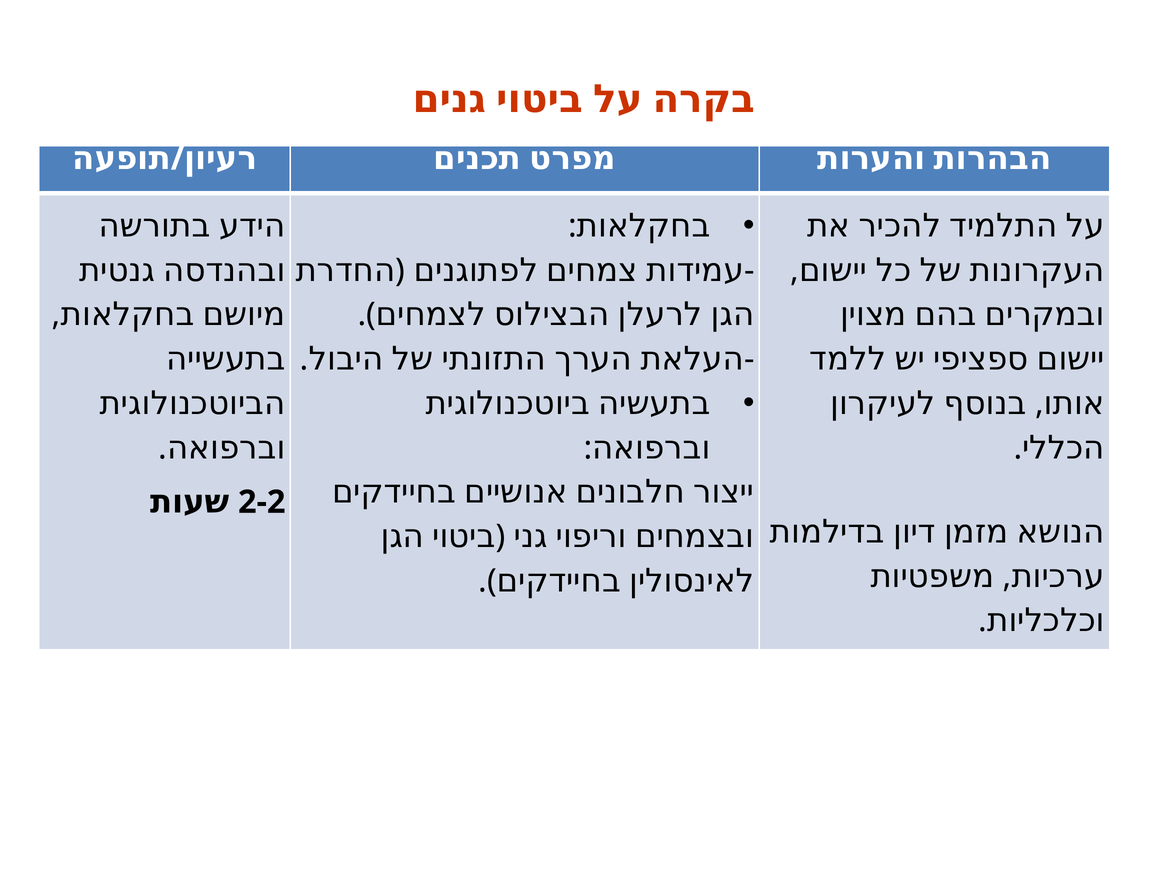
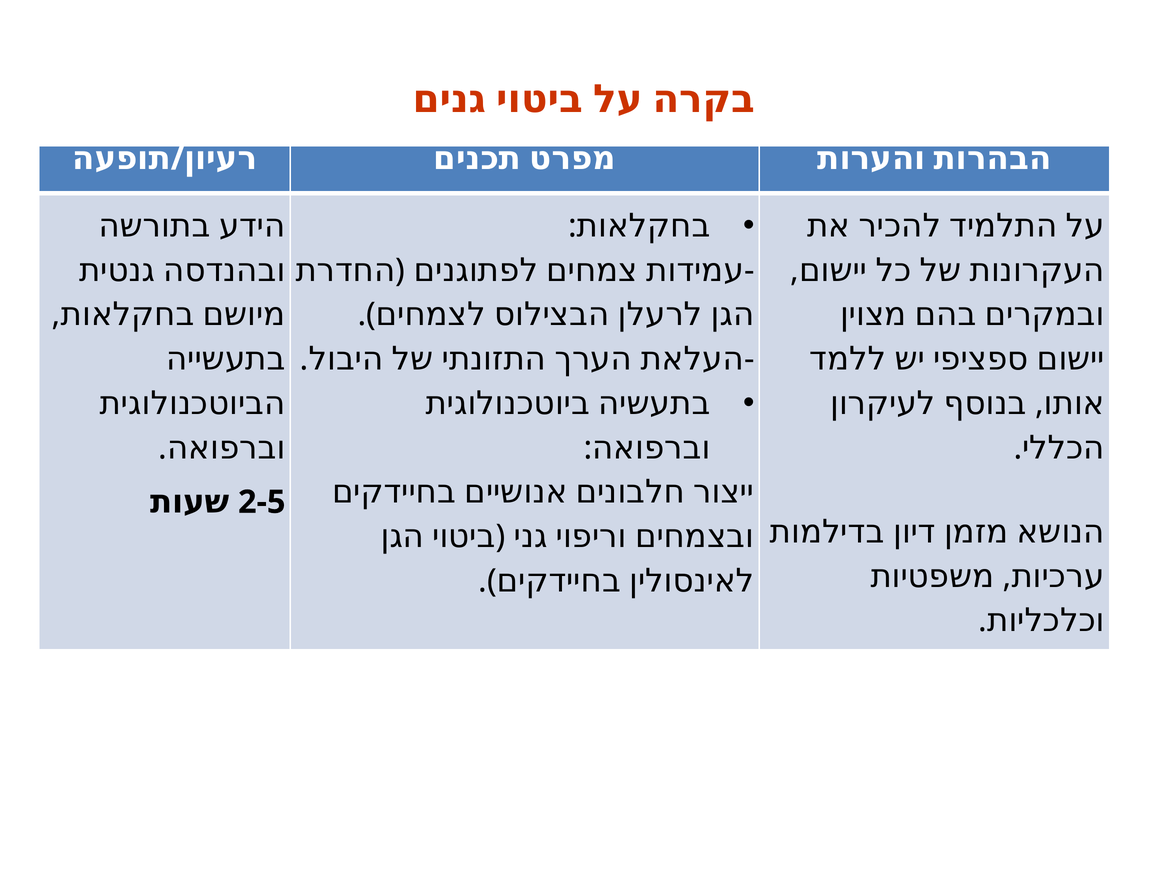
2-2: 2-2 -> 2-5 (262, 502)
